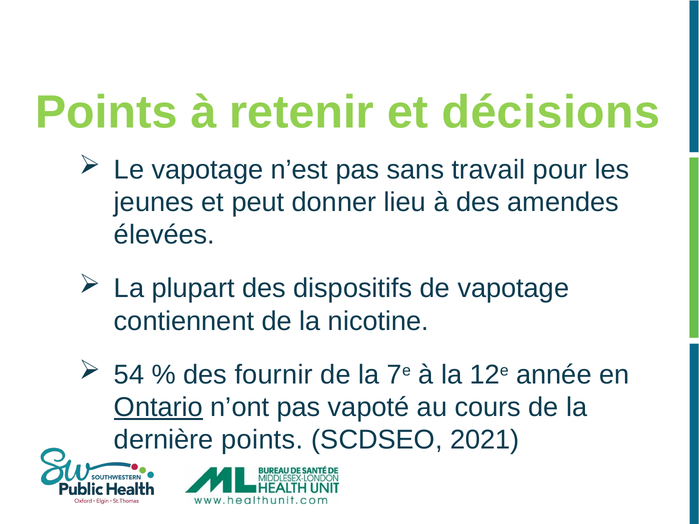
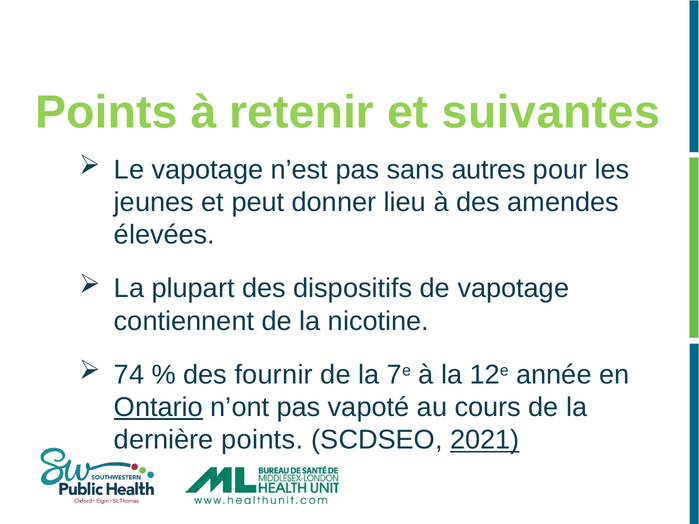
décisions: décisions -> suivantes (551, 112)
travail: travail -> autres (489, 170)
54: 54 -> 74 (129, 375)
2021 underline: none -> present (485, 440)
